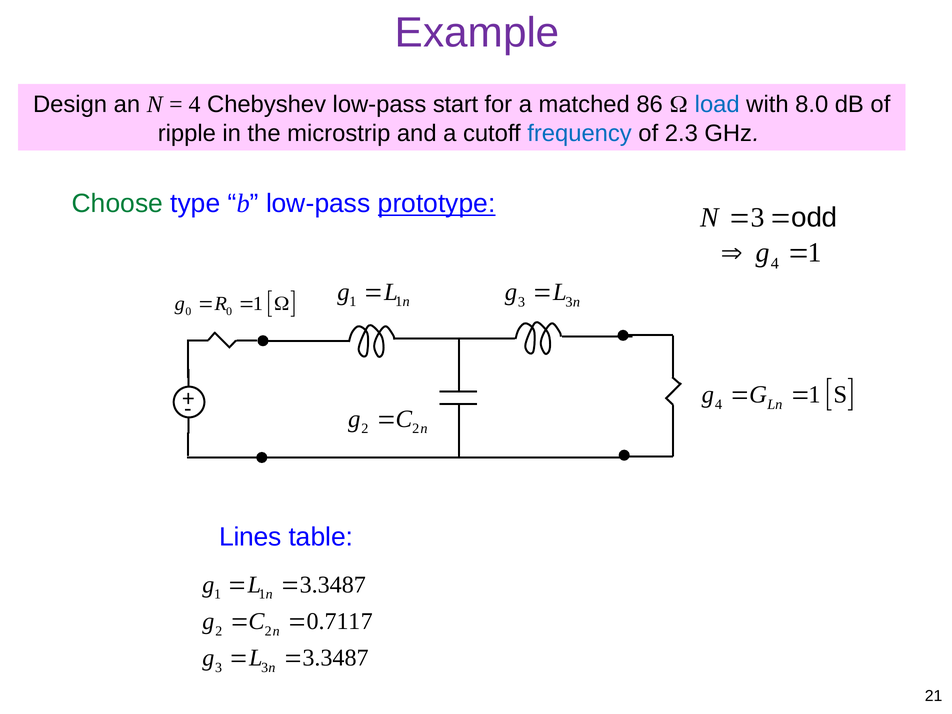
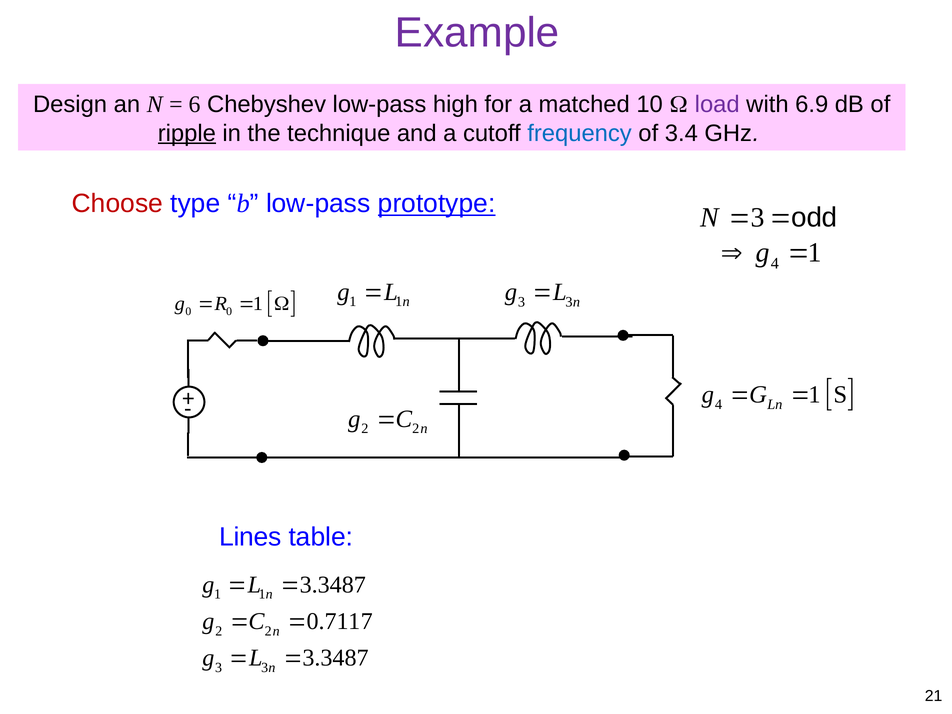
4: 4 -> 6 (194, 105)
start: start -> high (455, 105)
86: 86 -> 10 (650, 105)
load colour: blue -> purple (717, 105)
8.0: 8.0 -> 6.9 (812, 105)
ripple underline: none -> present (187, 133)
microstrip: microstrip -> technique (339, 133)
2.3: 2.3 -> 3.4 (681, 133)
Choose colour: green -> red (117, 204)
